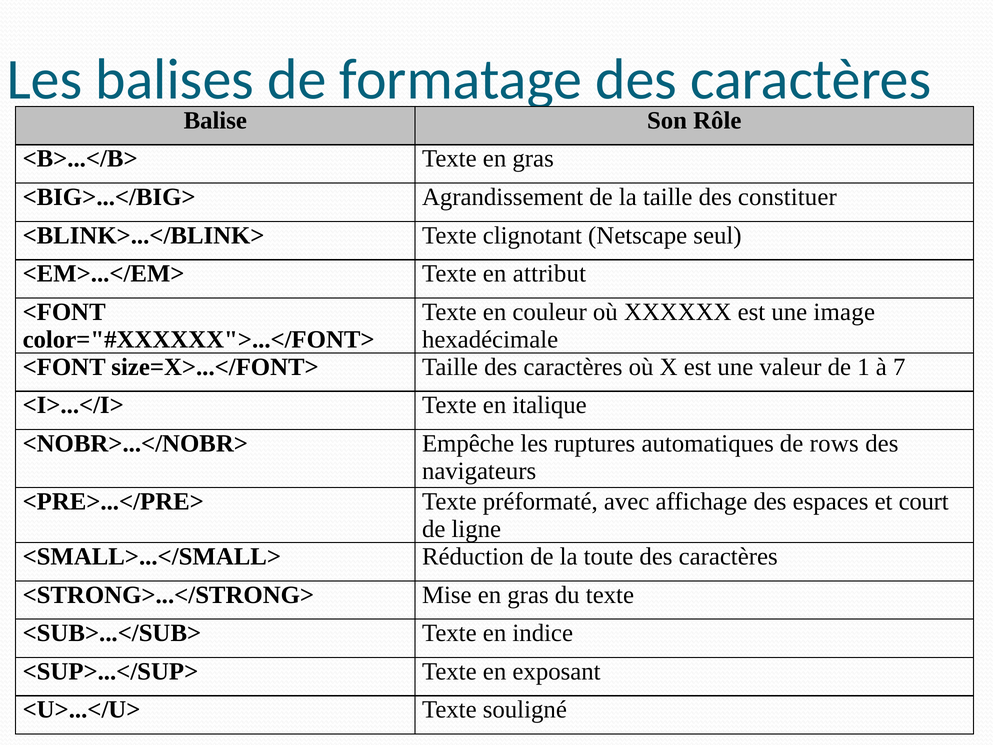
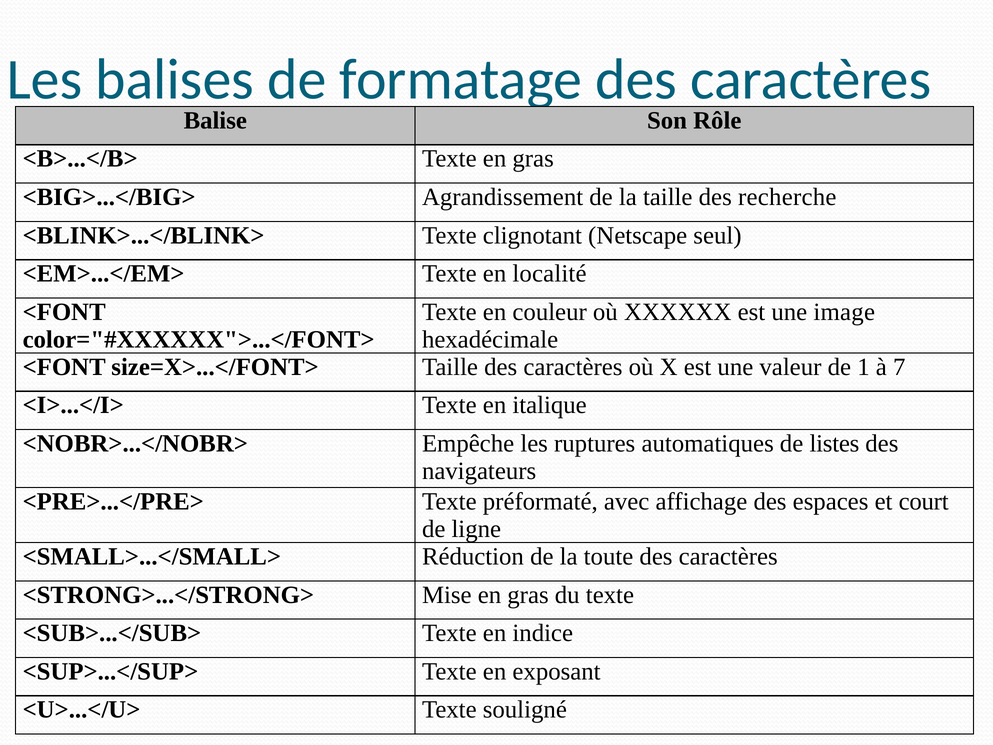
constituer: constituer -> recherche (787, 197)
attribut: attribut -> localité (549, 274)
rows: rows -> listes (834, 443)
